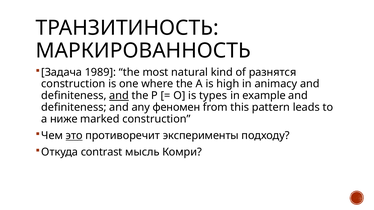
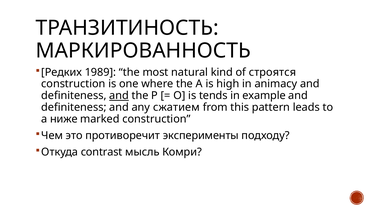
Задача: Задача -> Редких (62, 72)
разнятся: разнятся -> строятся (272, 72)
types: types -> tends (213, 96)
феномен: феномен -> сжатием (176, 108)
это underline: present -> none (74, 136)
